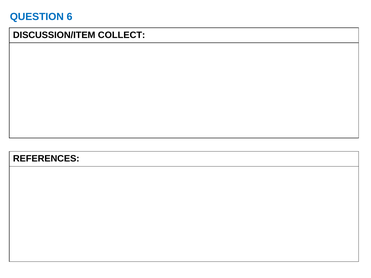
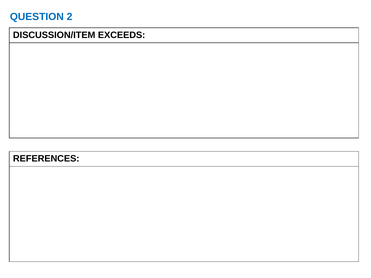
6: 6 -> 2 (70, 17)
COLLECT: COLLECT -> EXCEEDS (122, 35)
